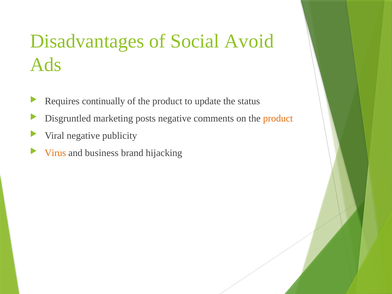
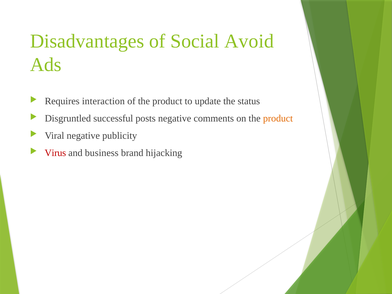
continually: continually -> interaction (103, 101)
marketing: marketing -> successful (113, 118)
Virus colour: orange -> red (55, 153)
